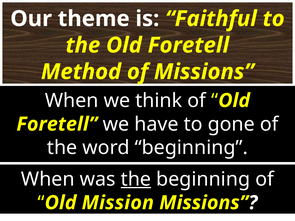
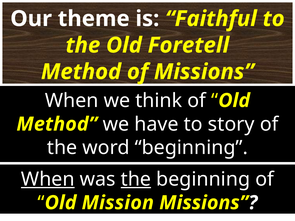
Foretell: Foretell -> Method (57, 124)
gone: gone -> story (231, 124)
When underline: none -> present (48, 179)
